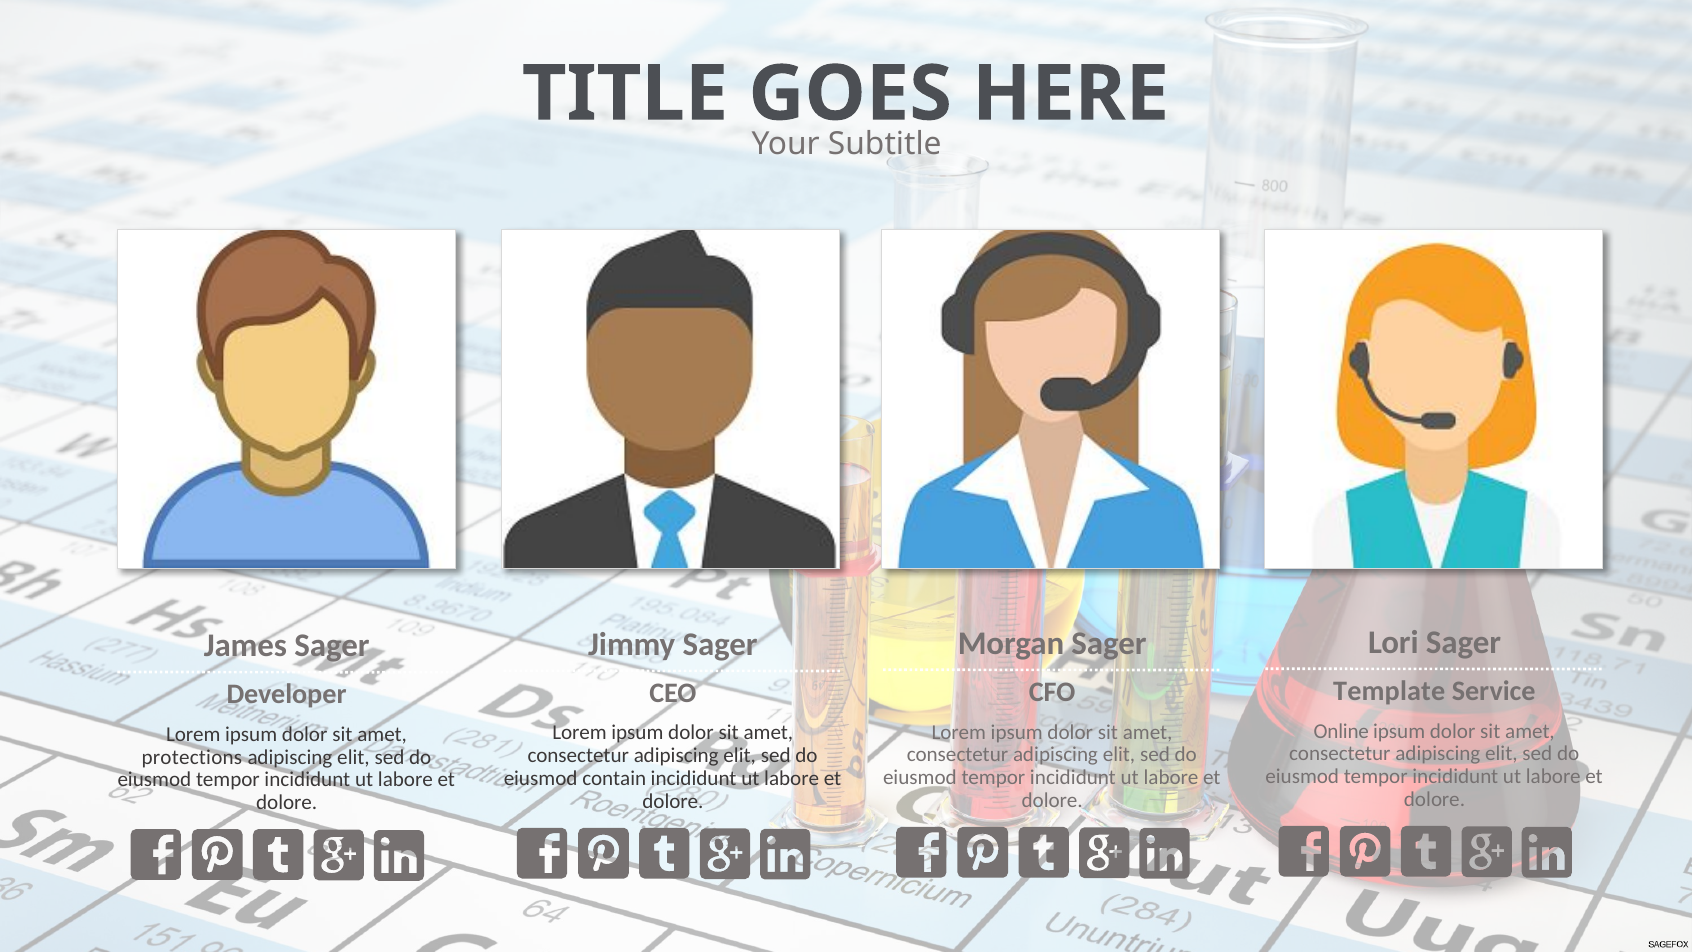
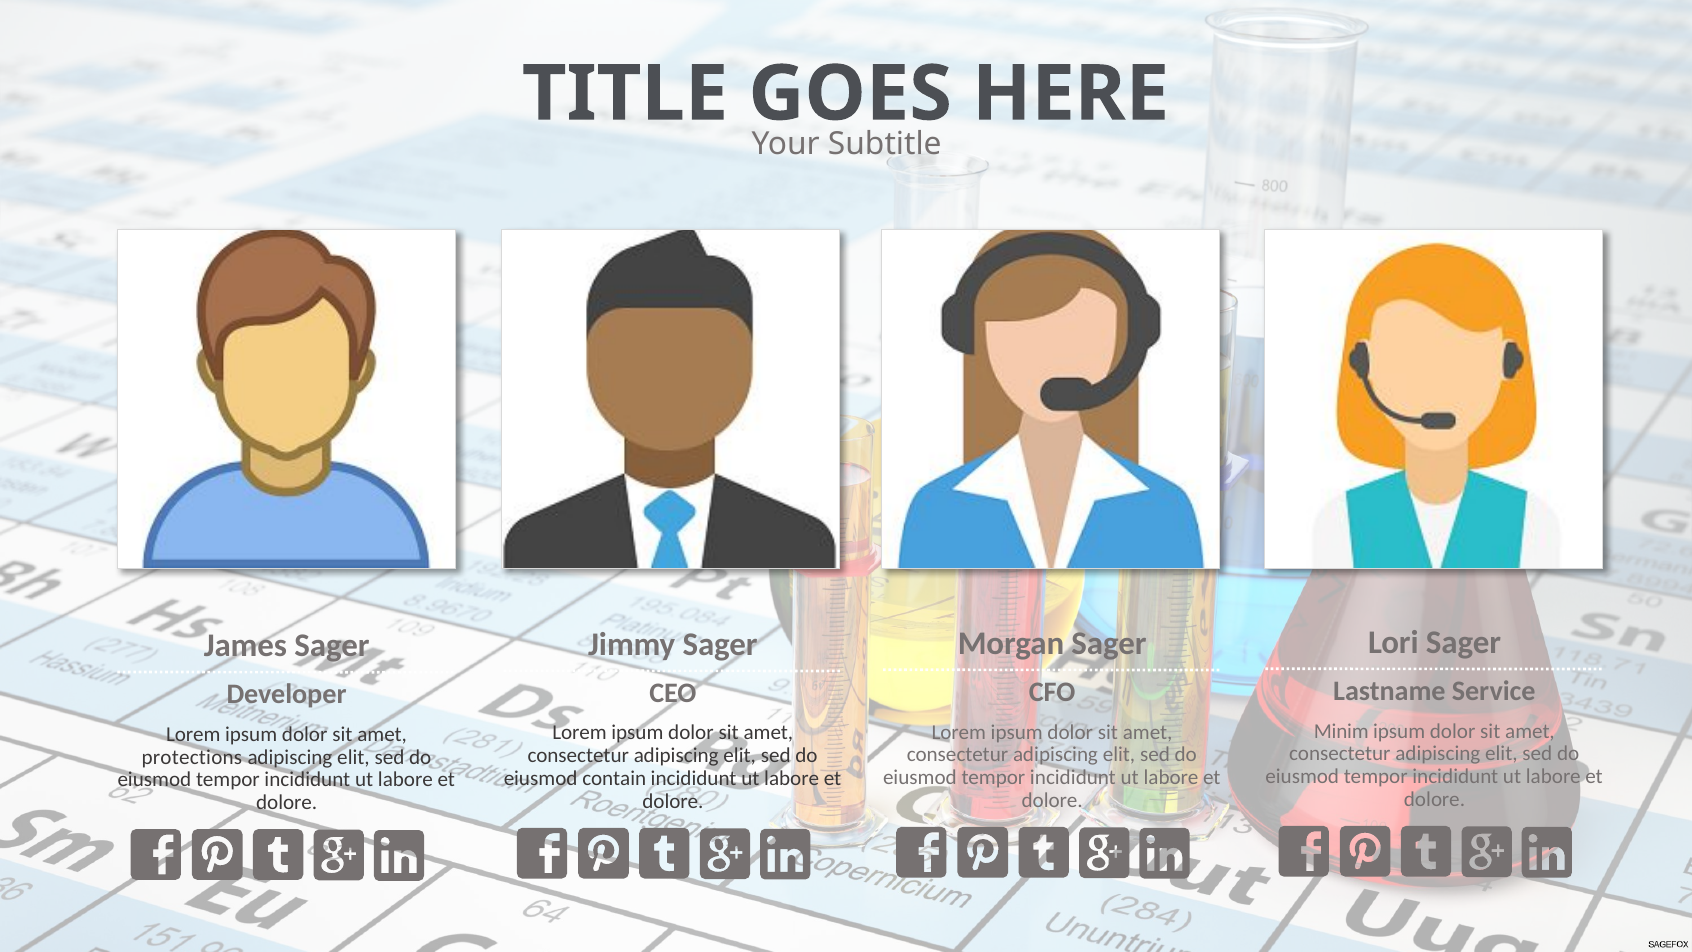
Template: Template -> Lastname (1389, 691)
Online: Online -> Minim (1341, 731)
